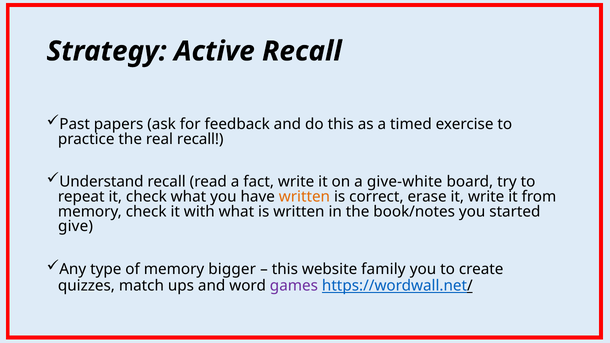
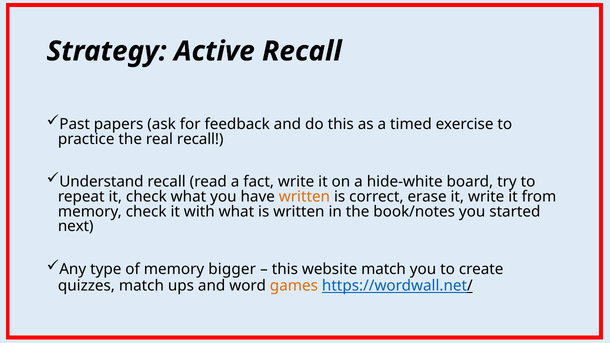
give-white: give-white -> hide-white (405, 182)
give: give -> next (76, 226)
website family: family -> match (384, 269)
games colour: purple -> orange (294, 286)
